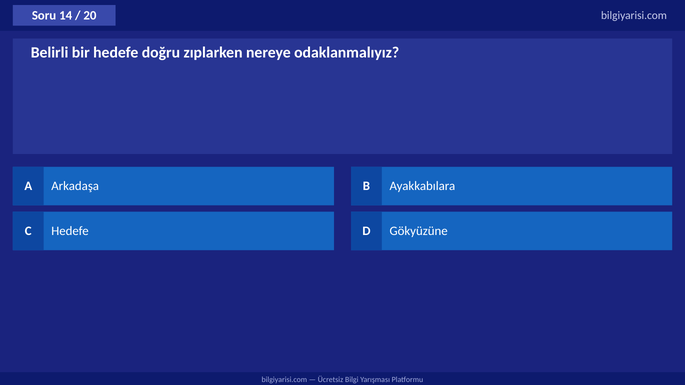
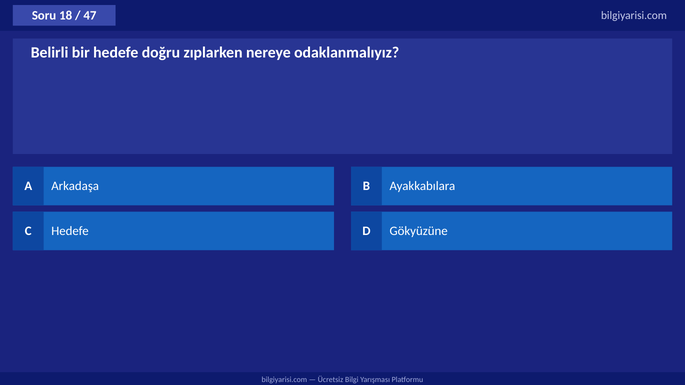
14: 14 -> 18 (66, 16)
20: 20 -> 47 (90, 16)
